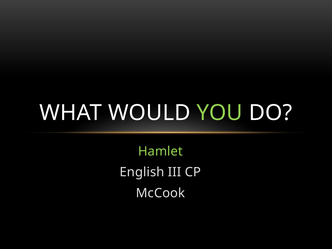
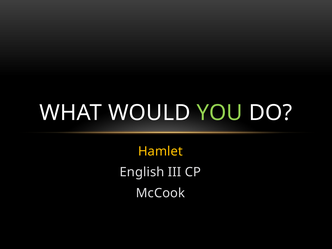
Hamlet colour: light green -> yellow (160, 151)
